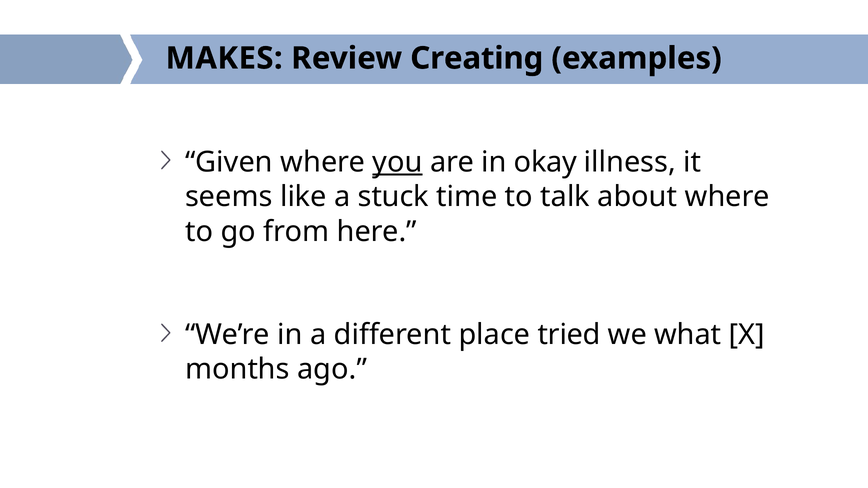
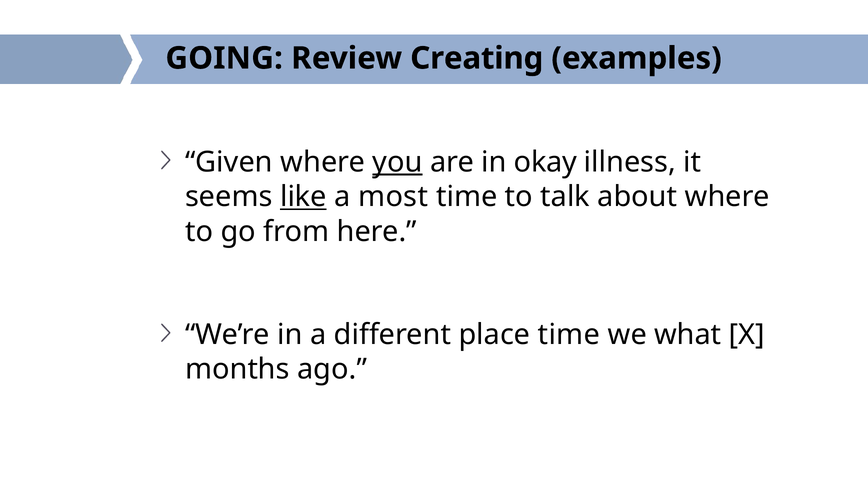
MAKES: MAKES -> GOING (224, 58)
like underline: none -> present (303, 197)
stuck: stuck -> most (393, 197)
place tried: tried -> time (569, 335)
